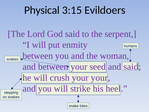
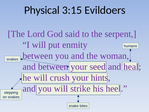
and said: said -> heal (132, 67)
your your: your -> hints (101, 78)
